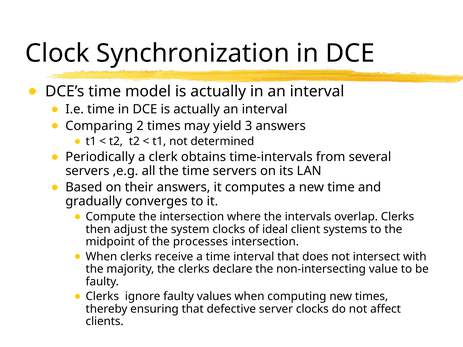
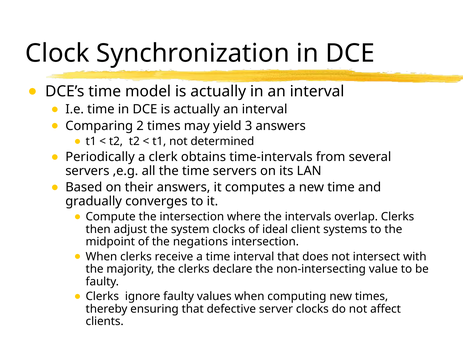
processes: processes -> negations (200, 242)
